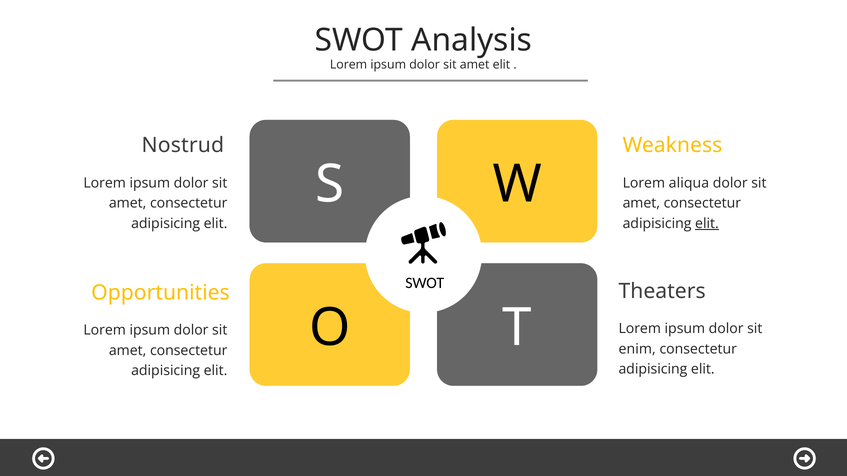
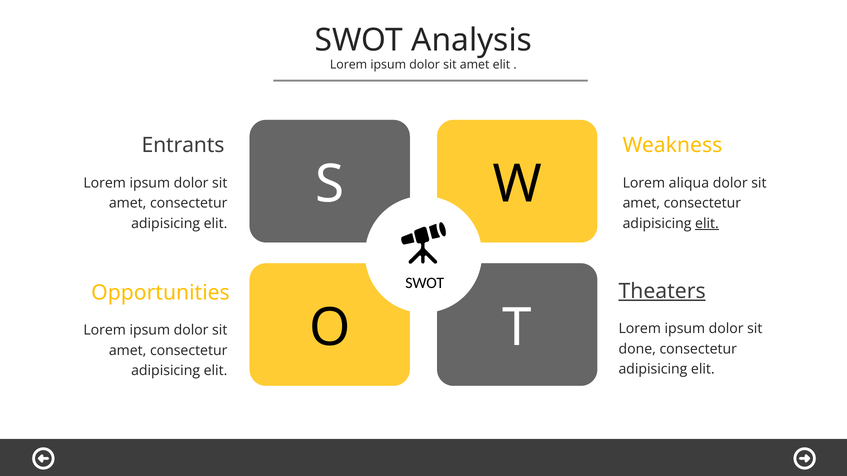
Nostrud: Nostrud -> Entrants (183, 145)
Theaters underline: none -> present (662, 291)
enim: enim -> done (637, 349)
